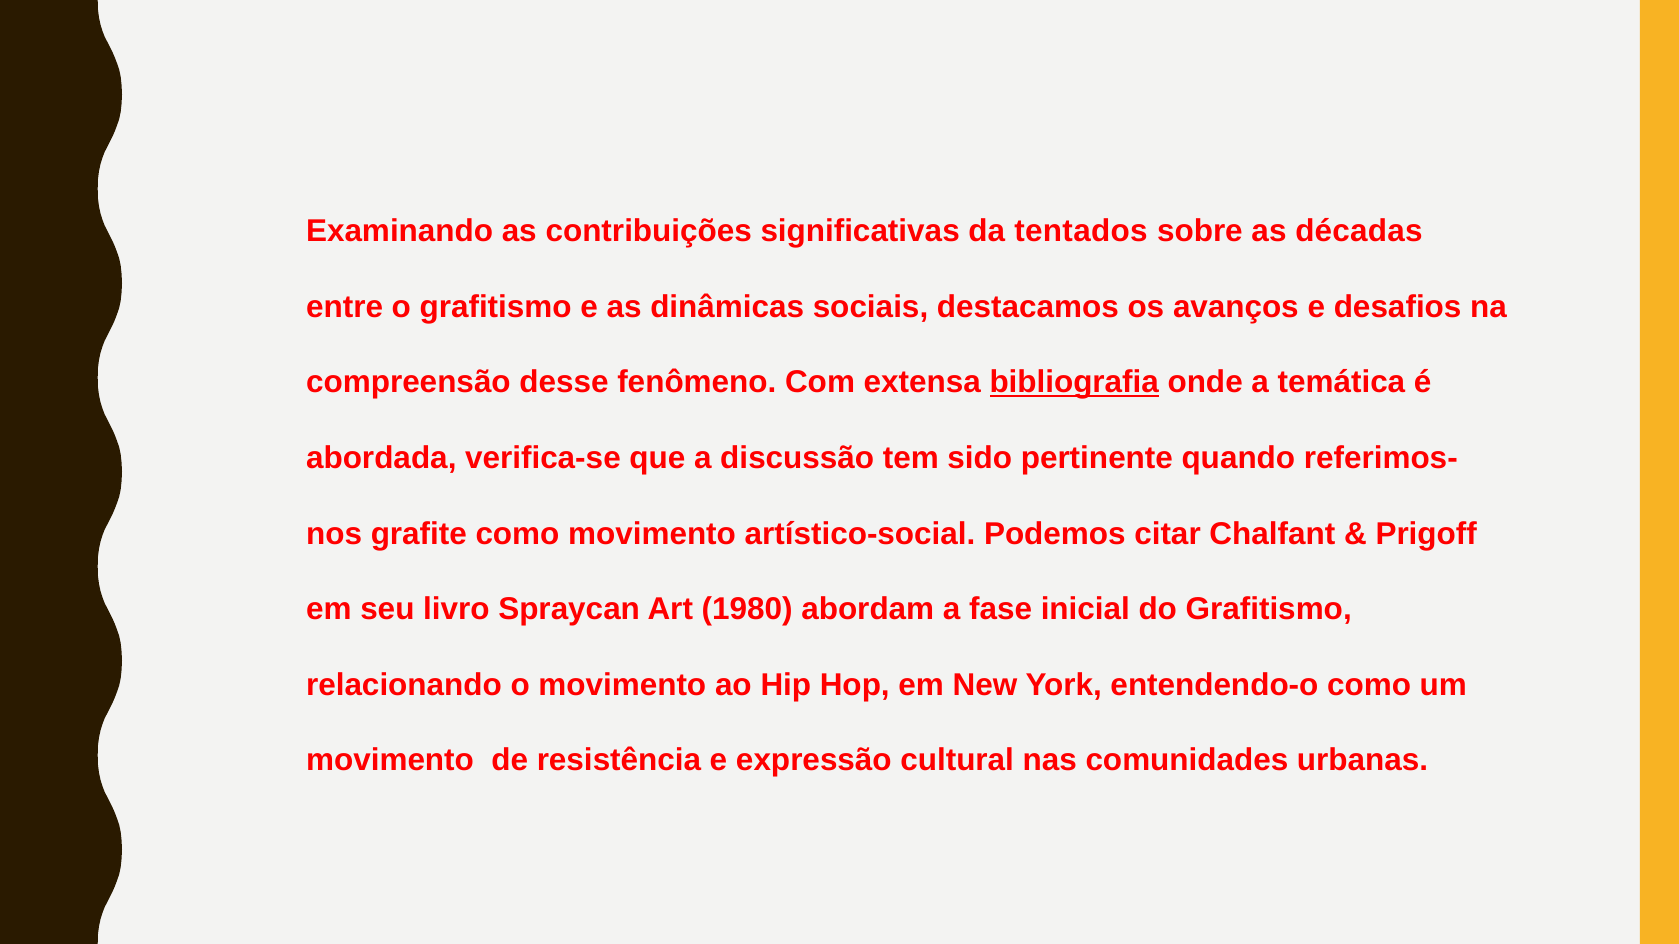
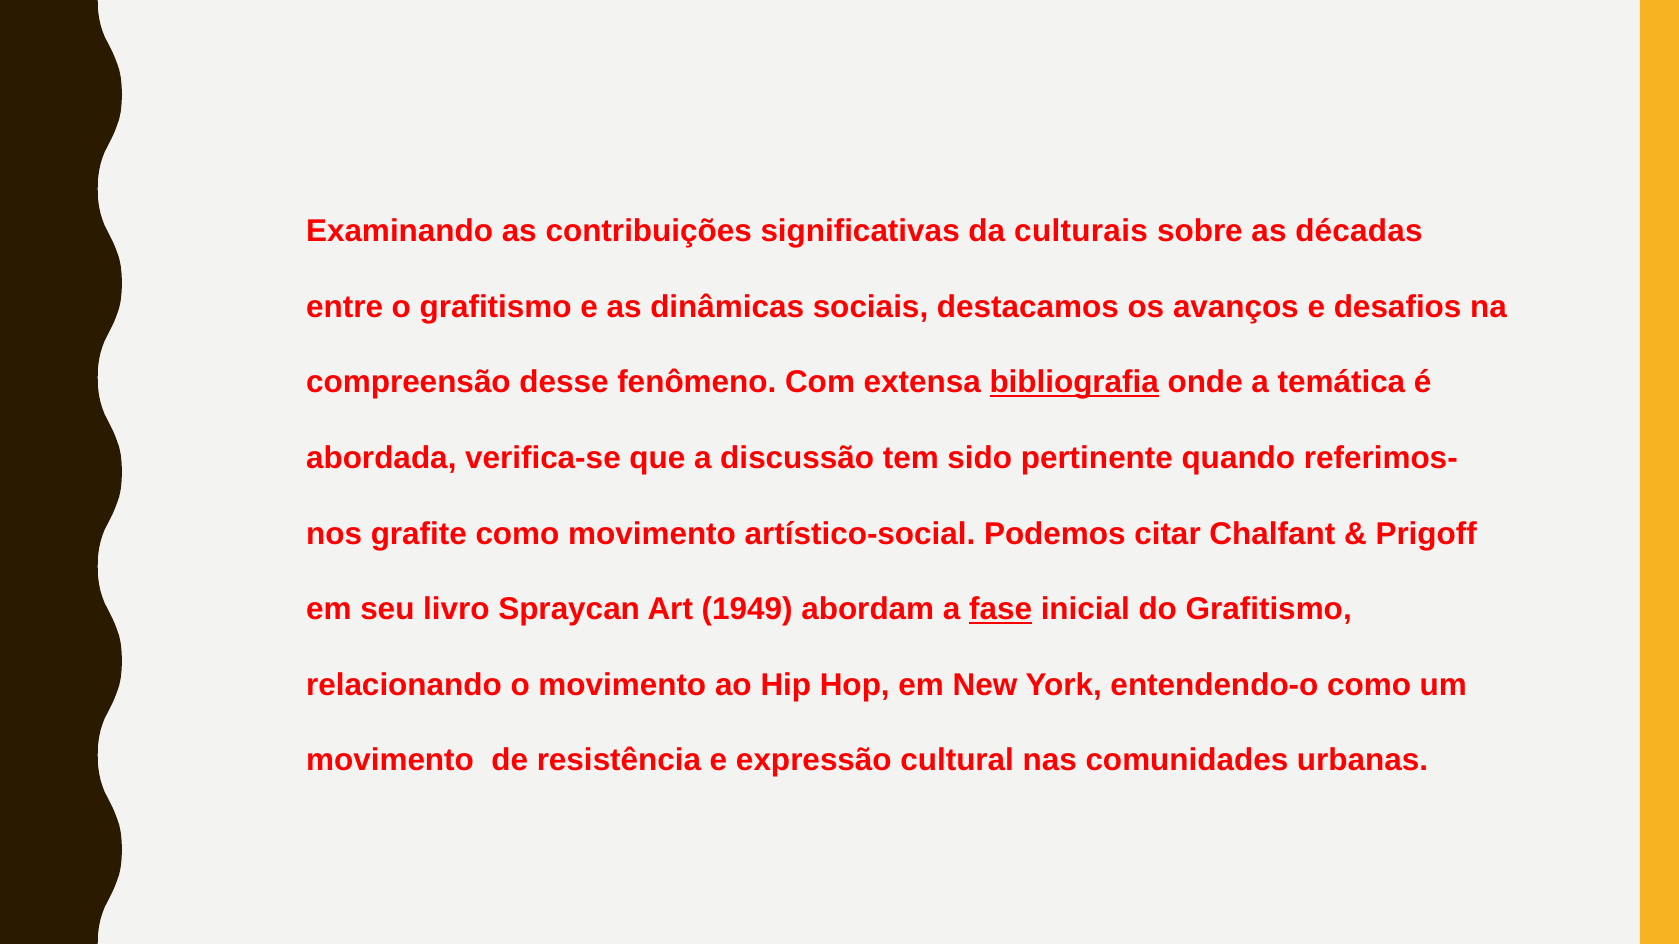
tentados: tentados -> culturais (1081, 232)
1980: 1980 -> 1949 (747, 609)
fase underline: none -> present (1001, 609)
